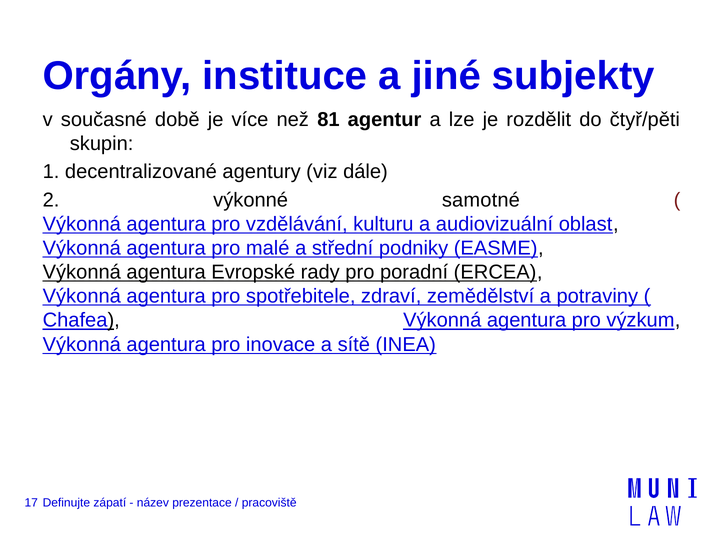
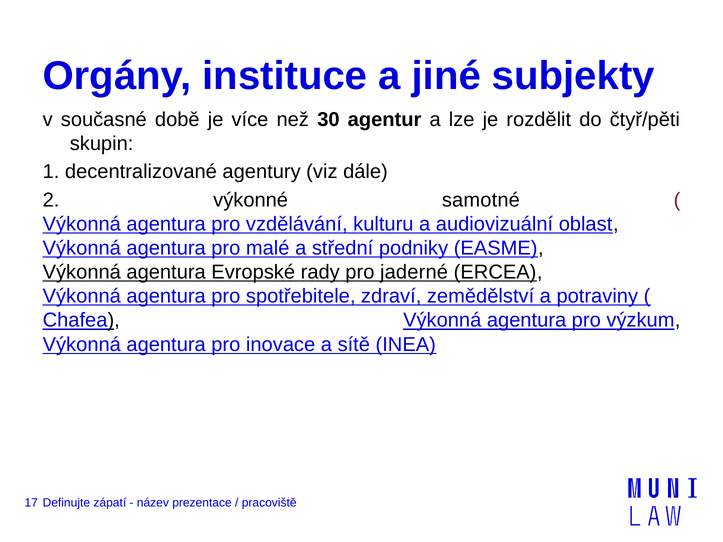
81: 81 -> 30 (328, 120)
poradní: poradní -> jaderné (414, 272)
